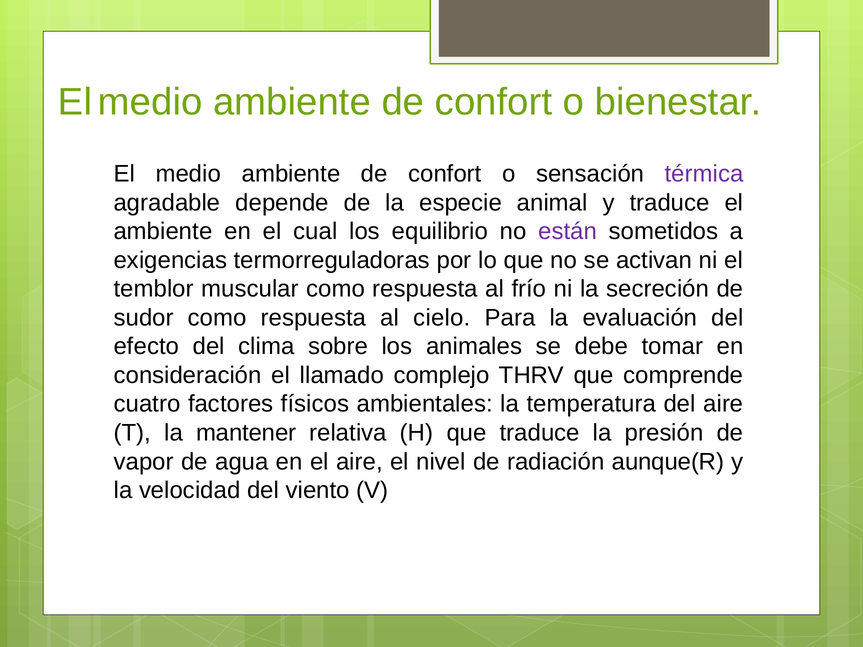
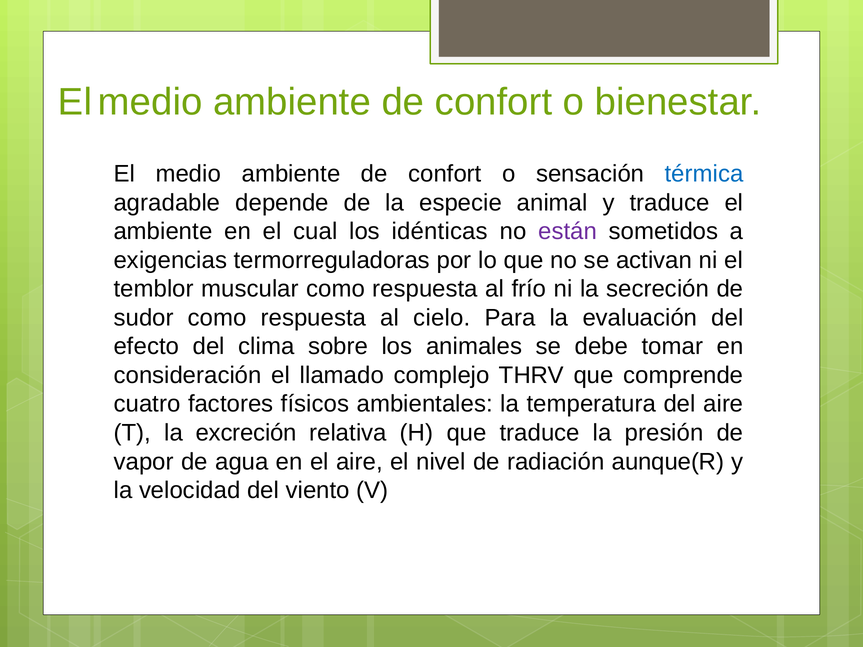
térmica colour: purple -> blue (704, 174)
equilibrio: equilibrio -> idénticas (440, 232)
mantener: mantener -> excreción (246, 433)
